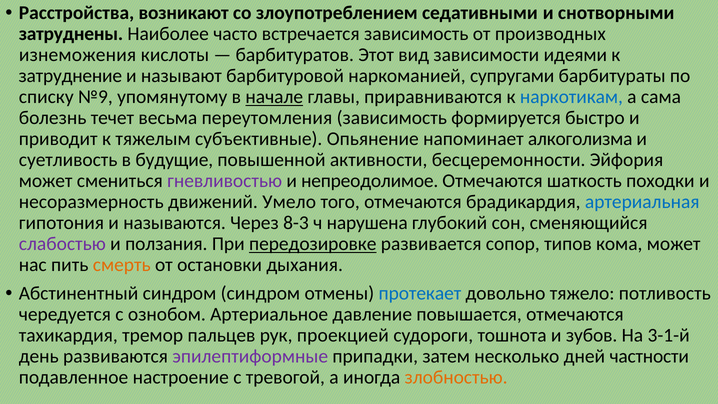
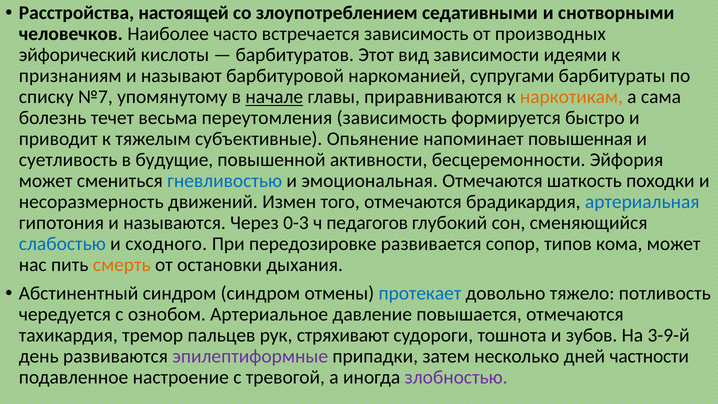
возникают: возникают -> настоящей (184, 13)
затруднены: затруднены -> человечков (71, 34)
изнеможения: изнеможения -> эйфорический (78, 55)
затруднение: затруднение -> признаниям (70, 76)
№9: №9 -> №7 (95, 97)
наркотикам colour: blue -> orange (571, 97)
алкоголизма: алкоголизма -> повышенная (580, 139)
гневливостью colour: purple -> blue (225, 181)
непреодолимое: непреодолимое -> эмоциональная (370, 181)
Умело: Умело -> Измен (289, 202)
8-3: 8-3 -> 0-3 (296, 223)
нарушена: нарушена -> педагогов (367, 223)
слабостью colour: purple -> blue (62, 244)
ползания: ползания -> сходного (166, 244)
передозировке underline: present -> none (313, 244)
проекцией: проекцией -> стряхивают (343, 335)
3-1-й: 3-1-й -> 3-9-й (669, 335)
злобностью colour: orange -> purple (456, 377)
